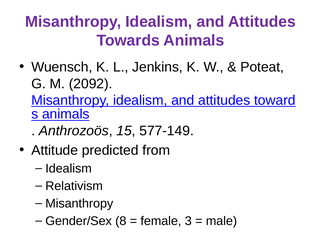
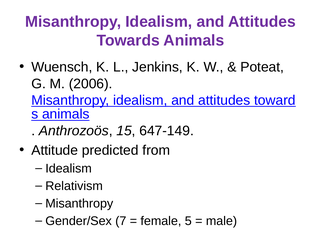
2092: 2092 -> 2006 (91, 84)
577-149: 577-149 -> 647-149 (167, 131)
8: 8 -> 7 (121, 221)
3: 3 -> 5 (188, 221)
